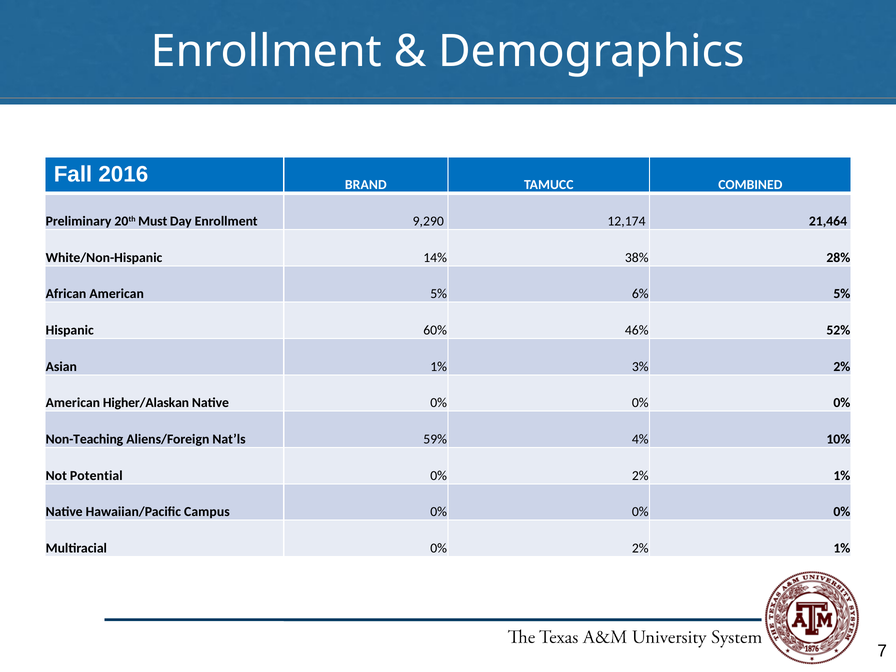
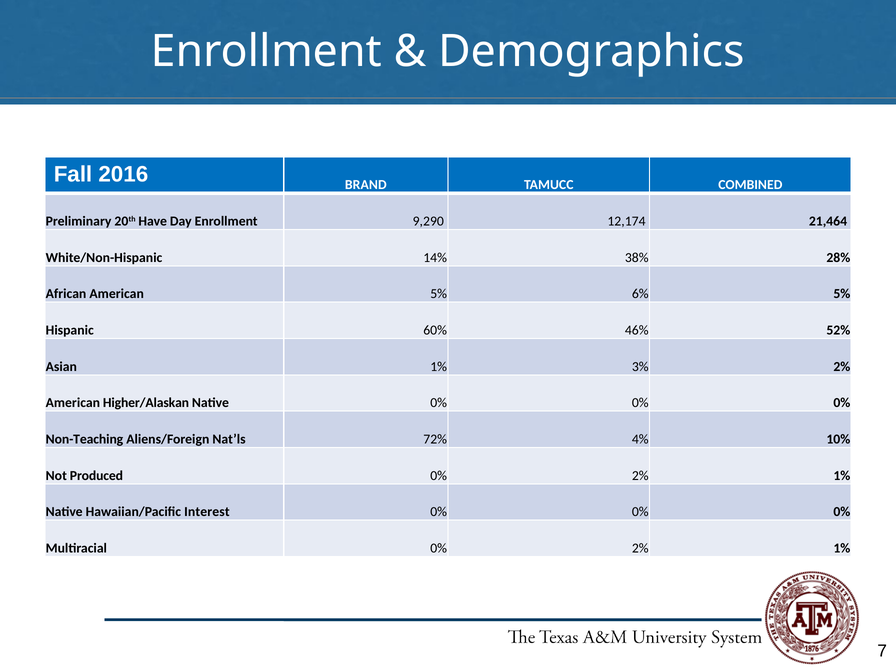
Must: Must -> Have (153, 221)
59%: 59% -> 72% (435, 439)
Potential: Potential -> Produced (96, 476)
Campus: Campus -> Interest (207, 512)
